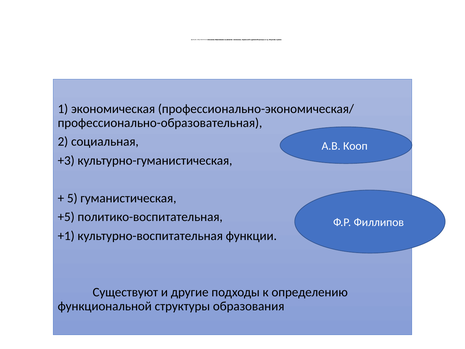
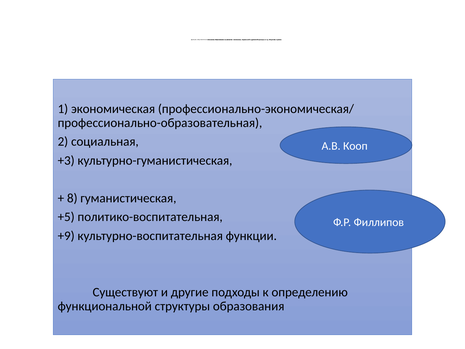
5: 5 -> 8 (72, 198)
+1: +1 -> +9 (66, 236)
